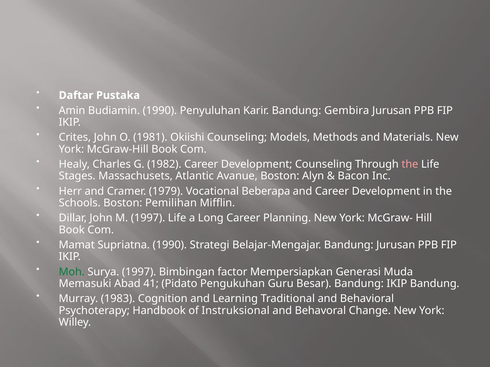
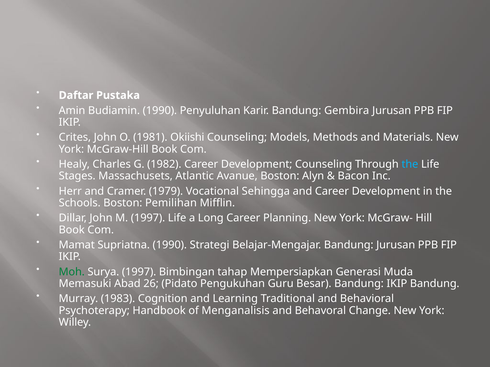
the colour: pink -> light blue (410, 164)
Beberapa: Beberapa -> Sehingga (266, 191)
factor: factor -> tahap (232, 272)
41: 41 -> 26 (151, 284)
Instruksional: Instruksional -> Menganalisis (236, 311)
